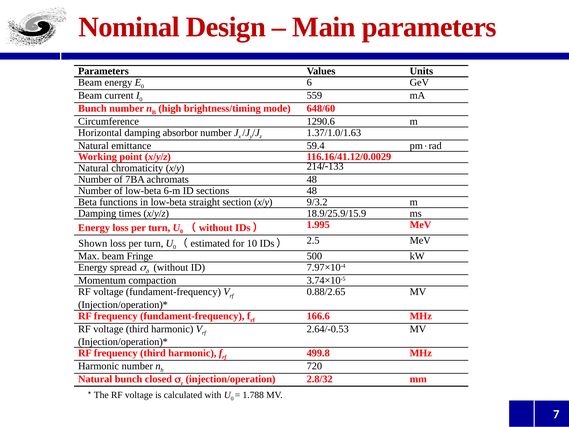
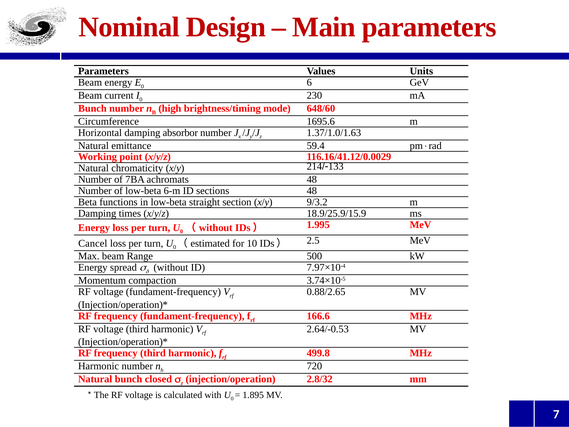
559: 559 -> 230 (314, 95)
1290.6: 1290.6 -> 1695.6 (321, 121)
Shown: Shown -> Cancel (93, 243)
Fringe: Fringe -> Range (140, 256)
1.788: 1.788 -> 1.895 (253, 395)
